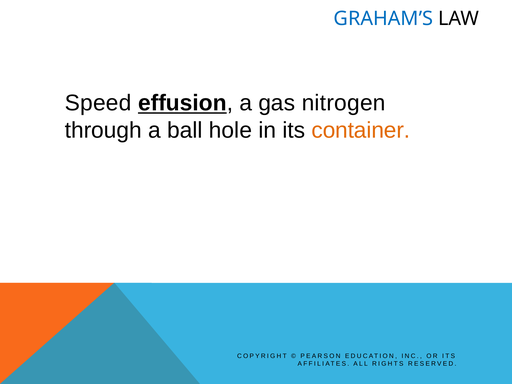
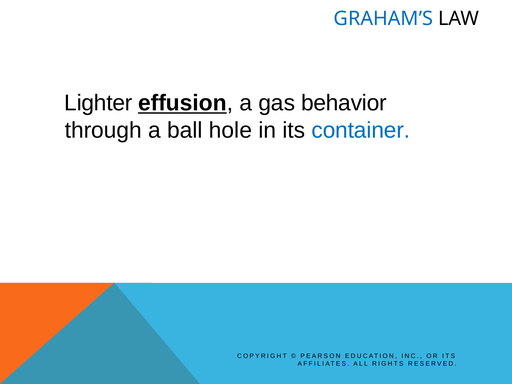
Speed: Speed -> Lighter (98, 103)
nitrogen: nitrogen -> behavior (344, 103)
container colour: orange -> blue (361, 130)
